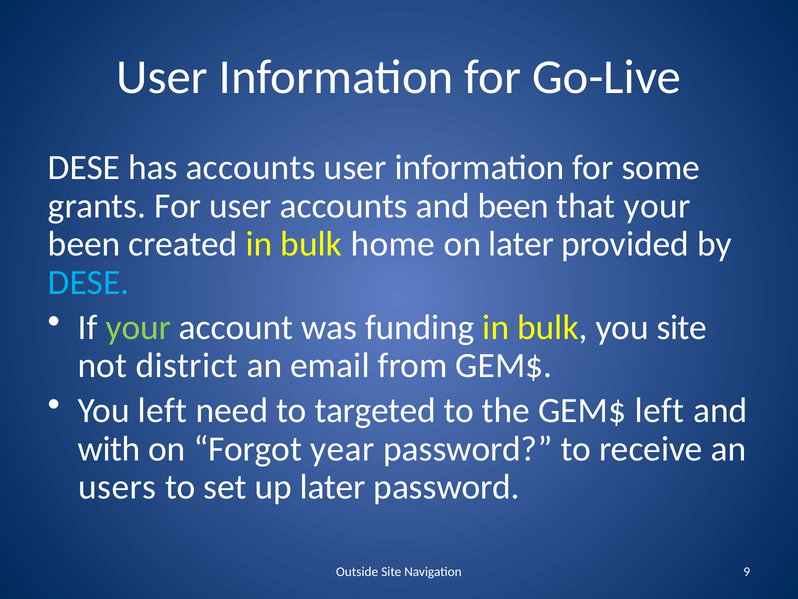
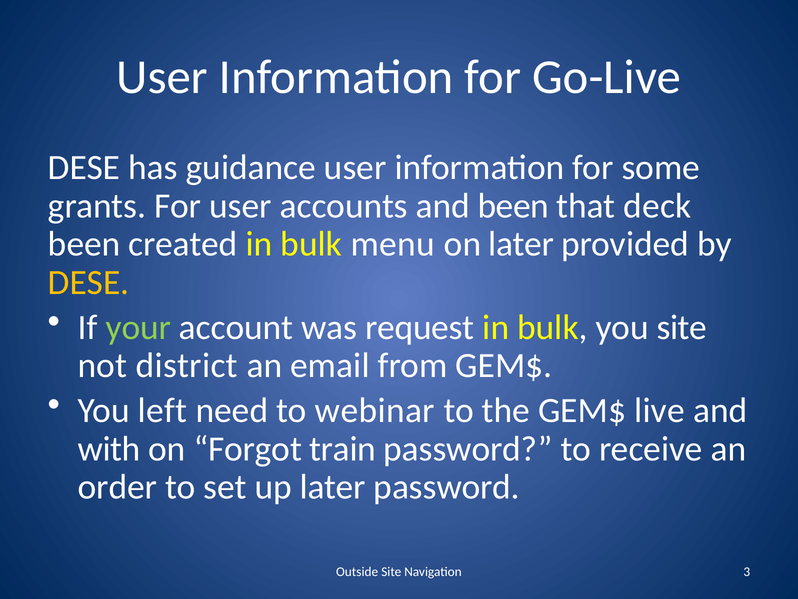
has accounts: accounts -> guidance (251, 167)
that your: your -> deck (657, 206)
home: home -> menu (393, 244)
DESE colour: light blue -> yellow (89, 282)
funding: funding -> request (420, 327)
targeted: targeted -> webinar (375, 410)
GEM$ left: left -> live (660, 410)
year: year -> train (343, 448)
users: users -> order (117, 487)
9: 9 -> 3 (747, 571)
